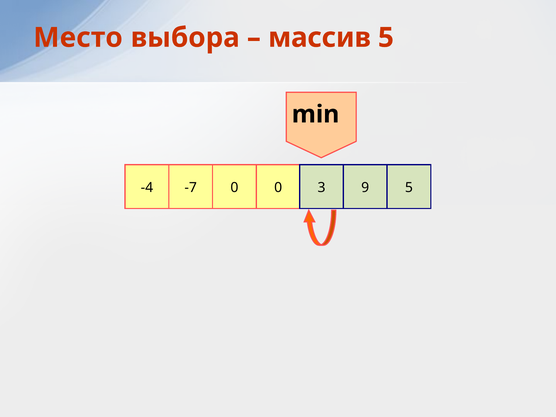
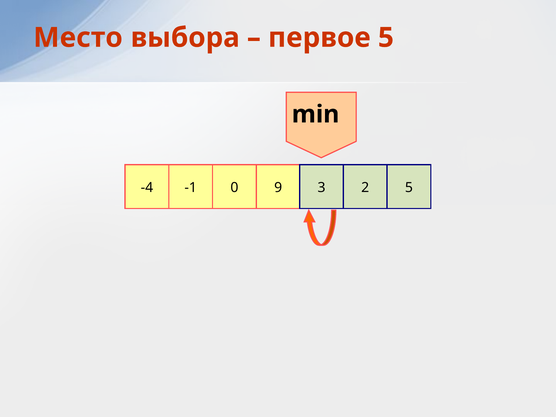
массив: массив -> первое (319, 38)
-7: -7 -> -1 (191, 188)
0 0: 0 -> 9 (278, 188)
9: 9 -> 2 (365, 188)
